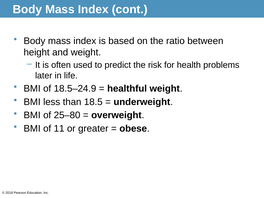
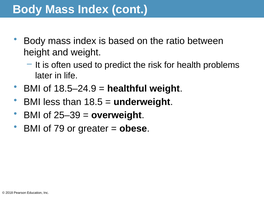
25–80: 25–80 -> 25–39 (67, 115)
11: 11 -> 79 (59, 129)
